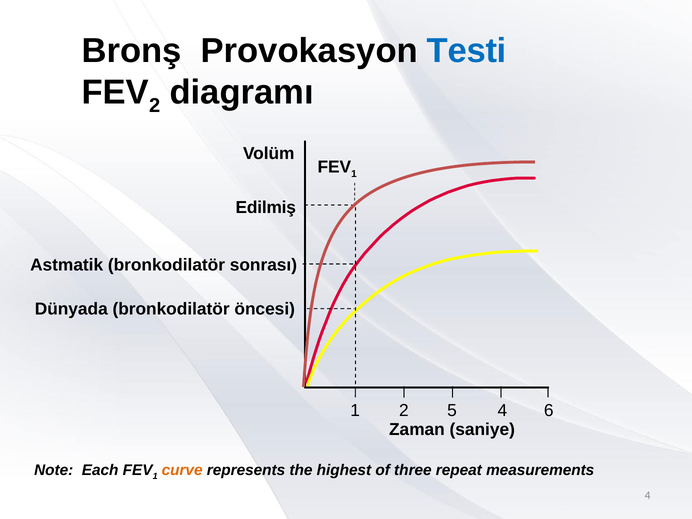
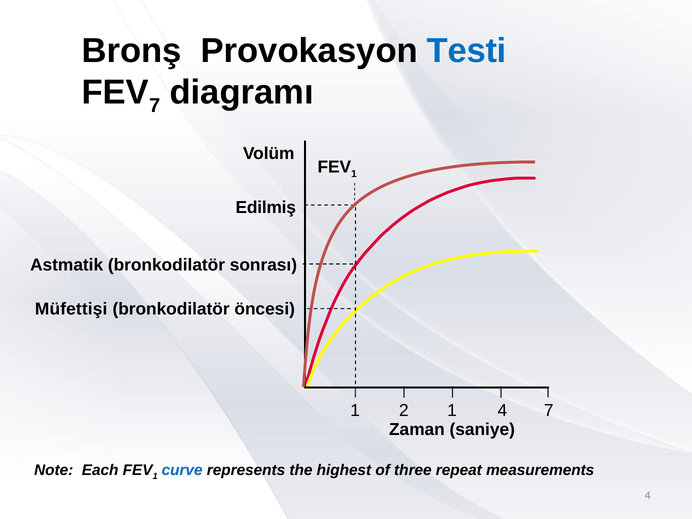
2: 2 -> 7 (155, 106)
Dünyada: Dünyada -> Müfettişi (71, 309)
2 5: 5 -> 1 (452, 411)
4 6: 6 -> 7 (549, 411)
curve colour: orange -> blue (182, 470)
